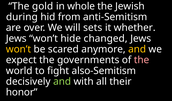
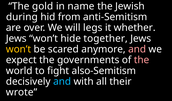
whole: whole -> name (81, 6)
sets: sets -> legs (93, 28)
changed: changed -> together (106, 38)
and colour: yellow -> pink (137, 49)
and colour: light green -> light blue (62, 81)
honor: honor -> wrote (22, 92)
